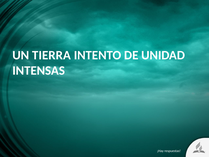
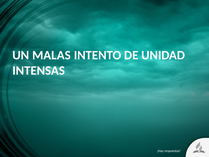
TIERRA: TIERRA -> MALAS (51, 55)
